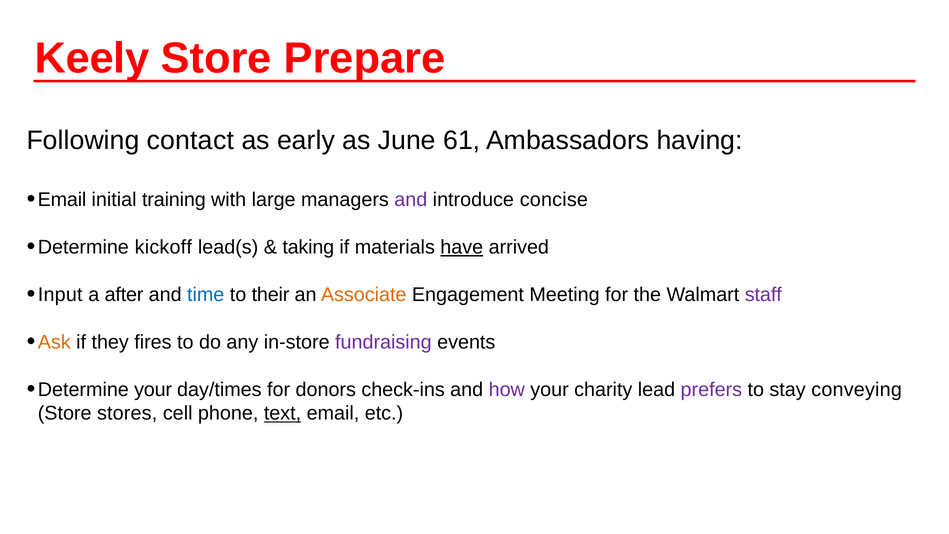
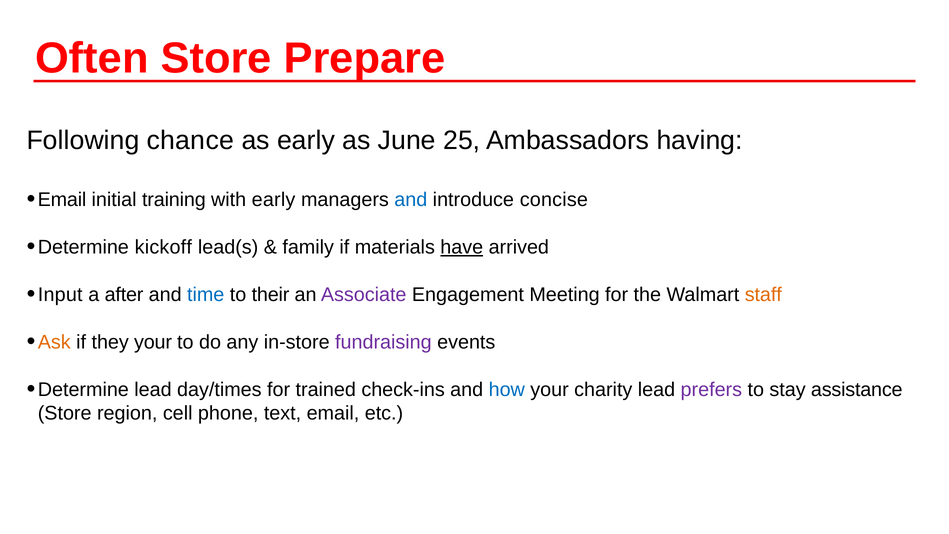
Keely: Keely -> Often (92, 58)
contact: contact -> chance (190, 140)
61: 61 -> 25 (462, 140)
with large: large -> early (274, 200)
and colour: purple -> blue (411, 200)
taking: taking -> family (308, 247)
Associate colour: orange -> purple (364, 295)
staff colour: purple -> orange (763, 295)
they fires: fires -> your (153, 342)
Determine your: your -> lead (153, 389)
donors: donors -> trained (326, 389)
how colour: purple -> blue (507, 389)
conveying: conveying -> assistance (857, 389)
stores: stores -> region (127, 413)
text underline: present -> none (283, 413)
